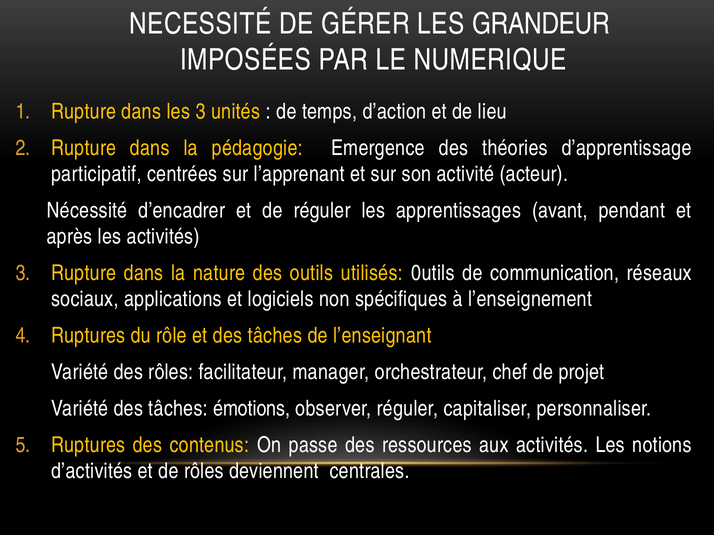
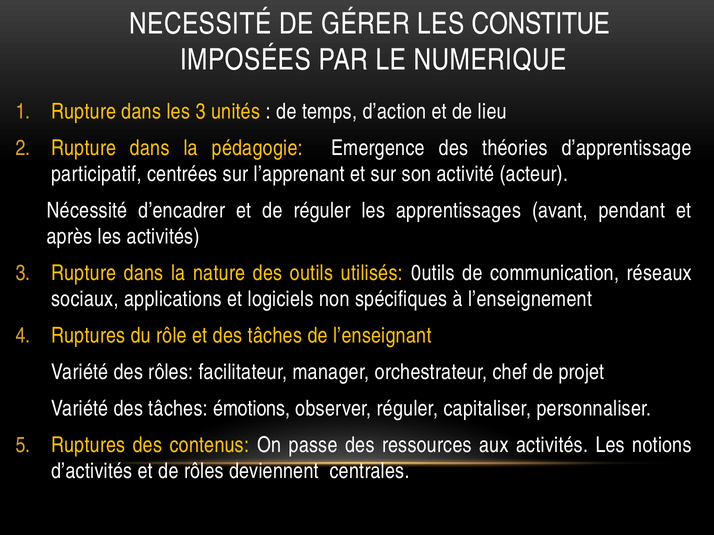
GRANDEUR: GRANDEUR -> CONSTITUE (541, 24)
